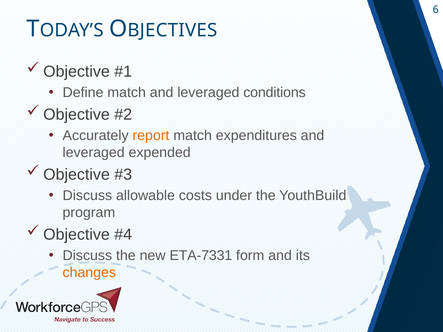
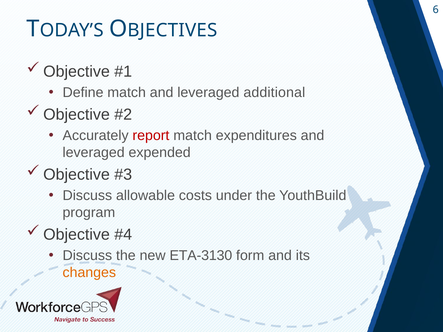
conditions: conditions -> additional (274, 93)
report colour: orange -> red (151, 136)
ETA-7331: ETA-7331 -> ETA-3130 (201, 256)
